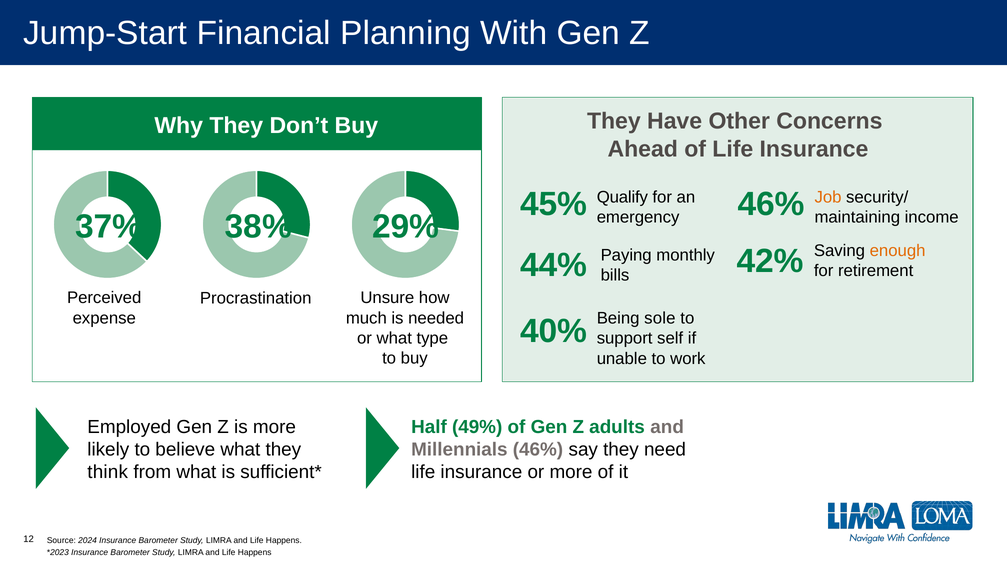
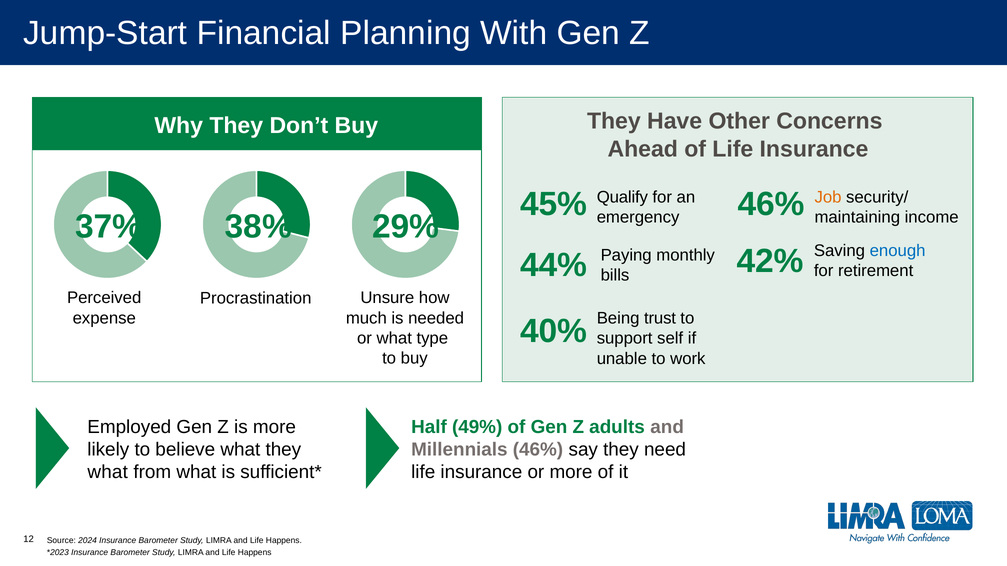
enough colour: orange -> blue (898, 251)
sole: sole -> trust (660, 319)
think: think -> what (108, 472)
